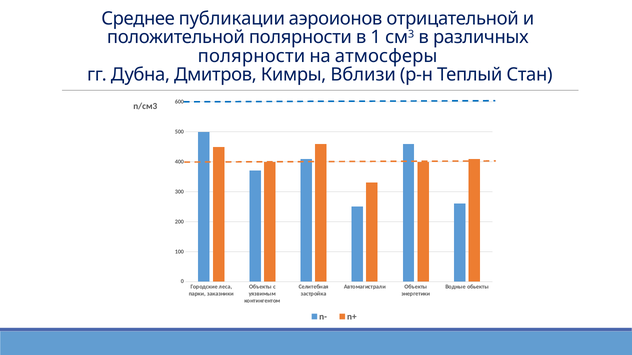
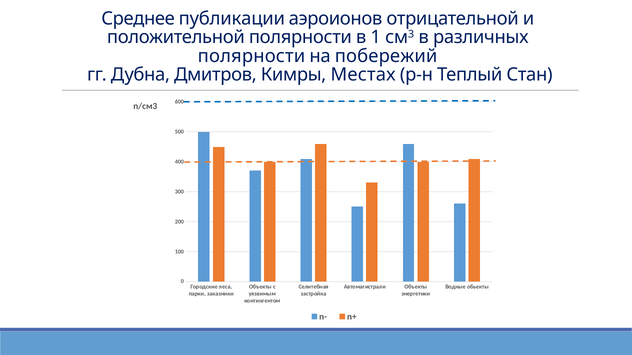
атмосферы: атмосферы -> побережий (386, 56)
Вблизи: Вблизи -> Местах (363, 75)
